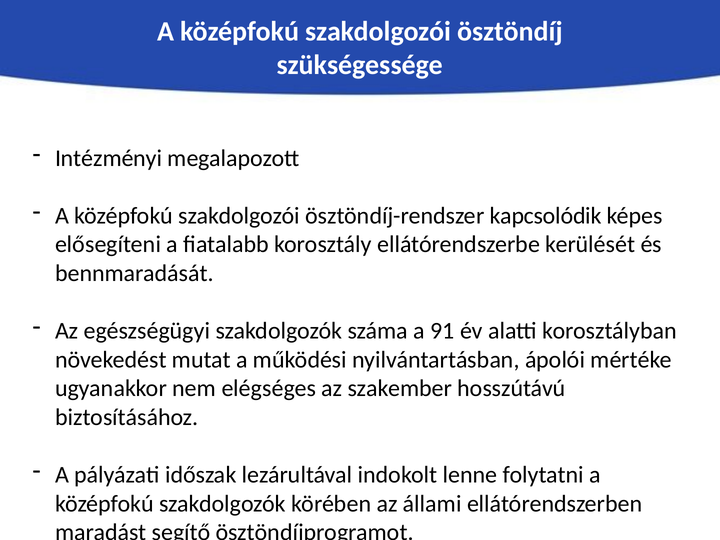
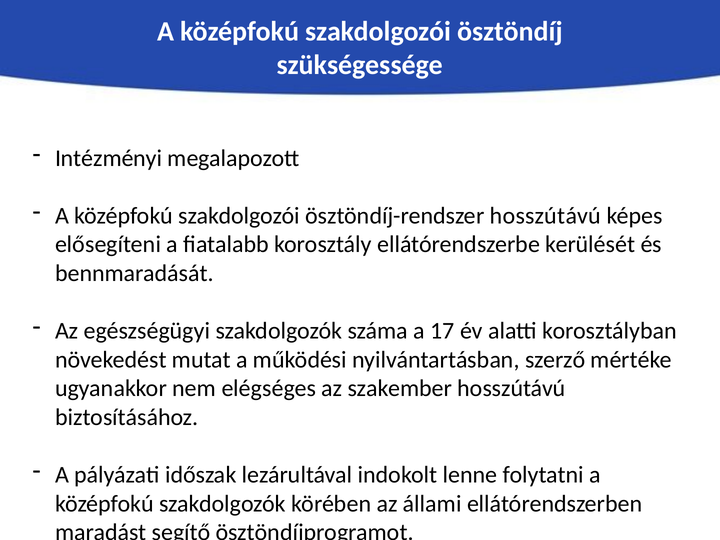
ösztöndíj-rendszer kapcsolódik: kapcsolódik -> hosszútávú (545, 216)
91: 91 -> 17 (442, 331)
ápolói: ápolói -> szerző (555, 360)
